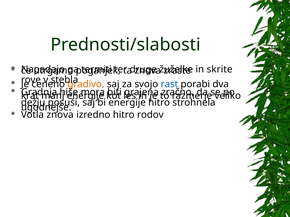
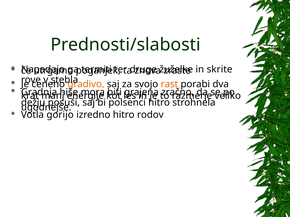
rast colour: blue -> orange (169, 84)
bi energije: energije -> polsenci (127, 103)
Votla znova: znova -> gorijo (60, 115)
